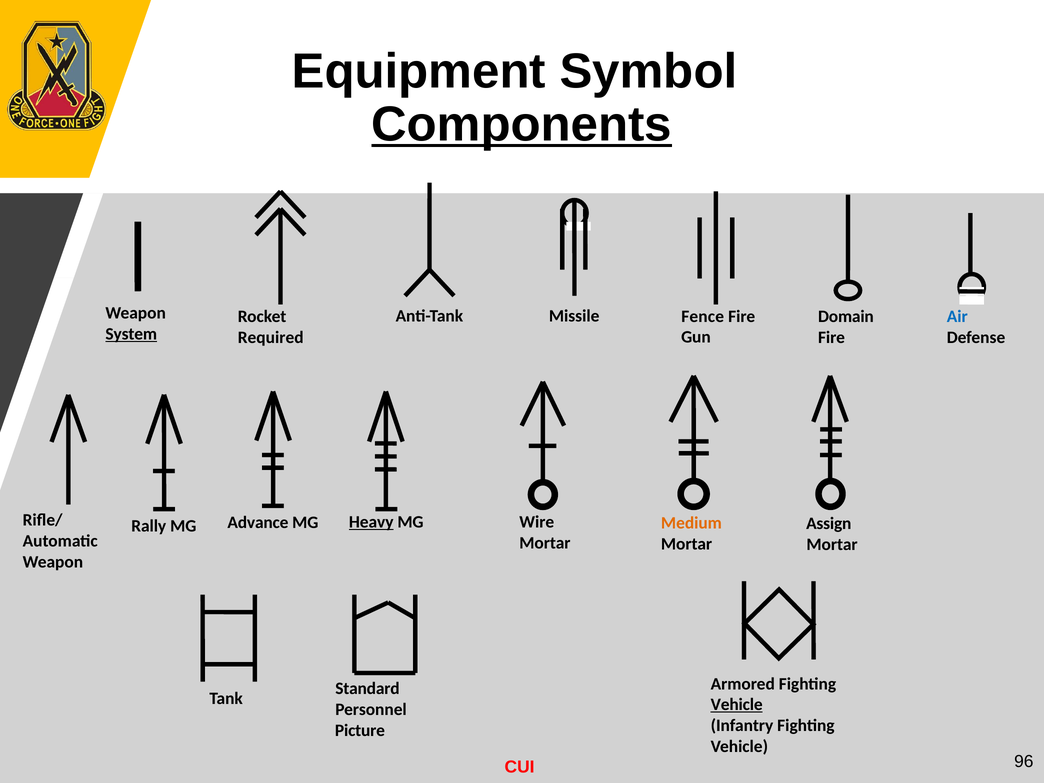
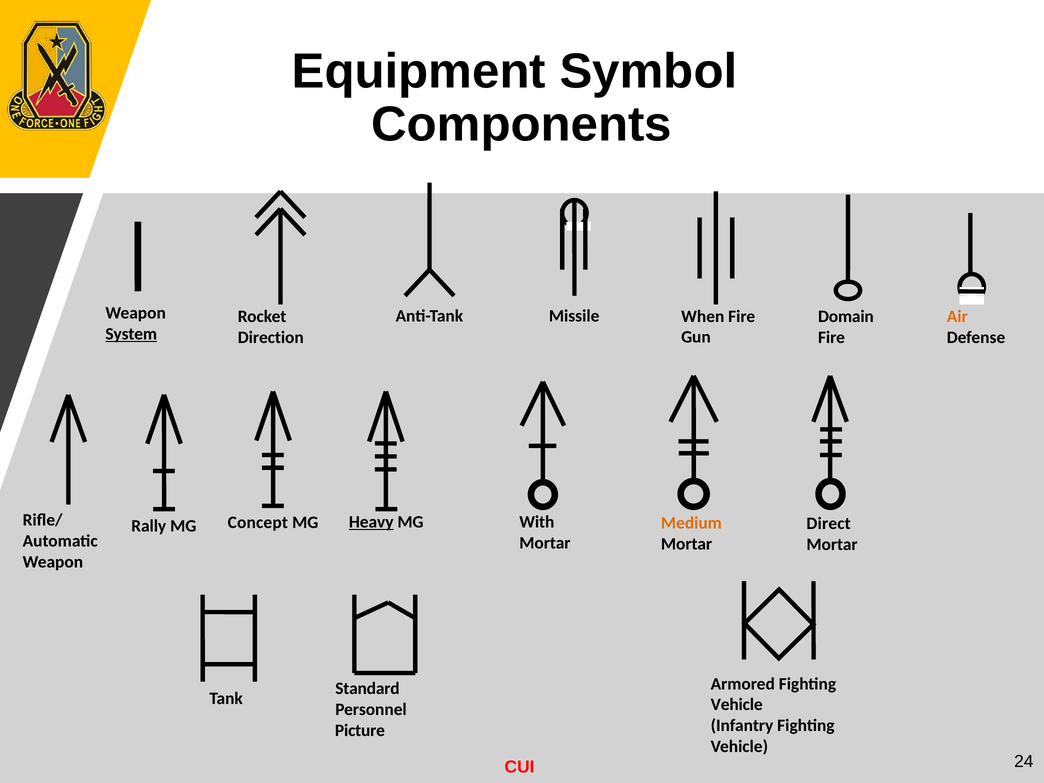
Components underline: present -> none (522, 125)
Fence: Fence -> When (703, 316)
Air colour: blue -> orange (957, 316)
Required: Required -> Direction (271, 337)
Wire: Wire -> With (537, 522)
Advance: Advance -> Concept (258, 523)
Assign: Assign -> Direct (829, 524)
Vehicle underline: present -> none (737, 705)
96: 96 -> 24 (1024, 761)
